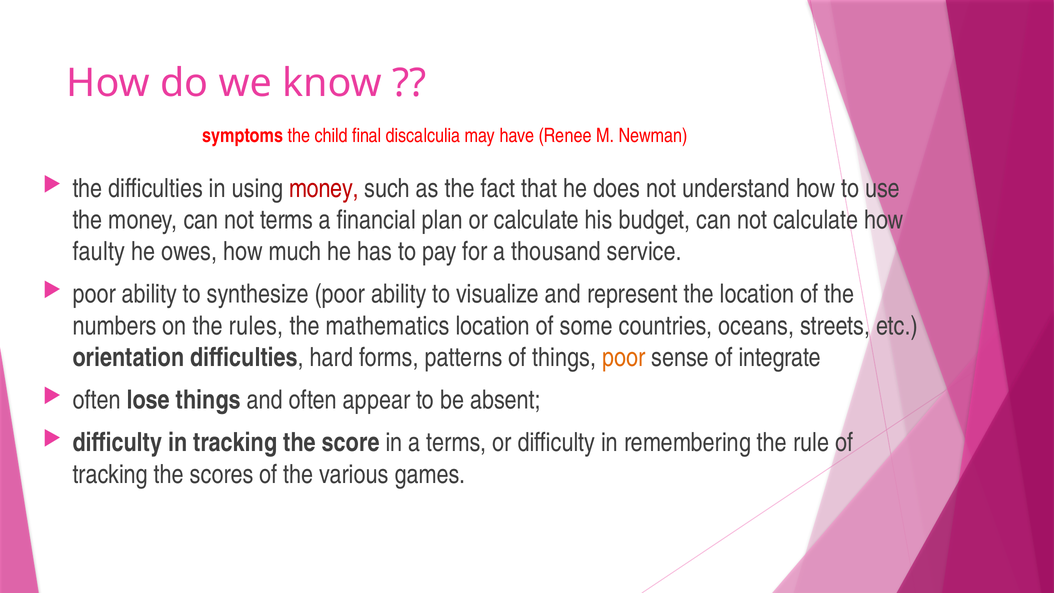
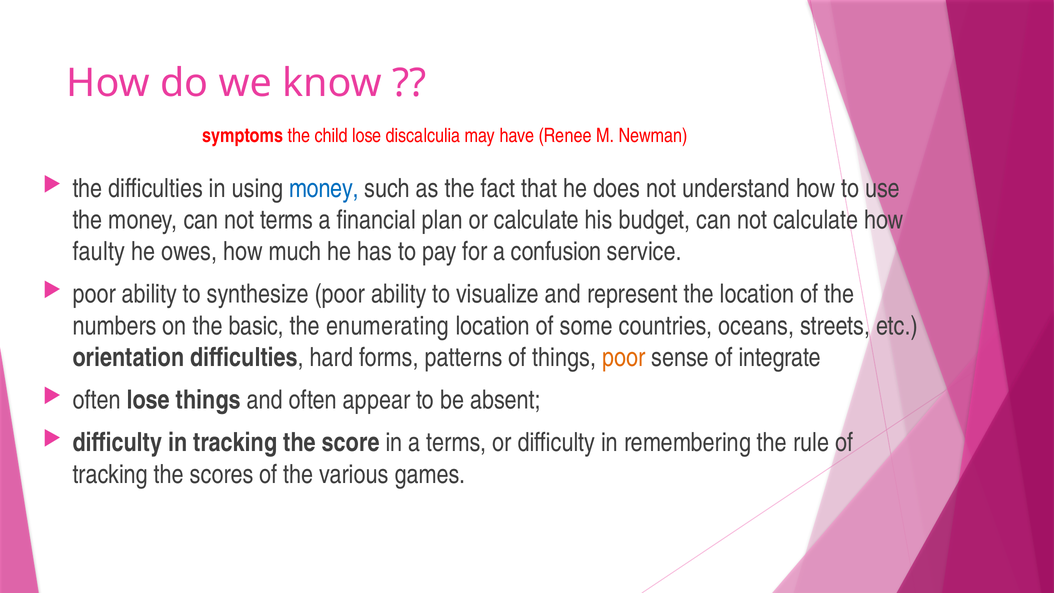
child final: final -> lose (367, 136)
money colour: red -> blue (324, 188)
thousand: thousand -> confusion (556, 252)
rules: rules -> basic (256, 326)
mathematics: mathematics -> enumerating (388, 326)
